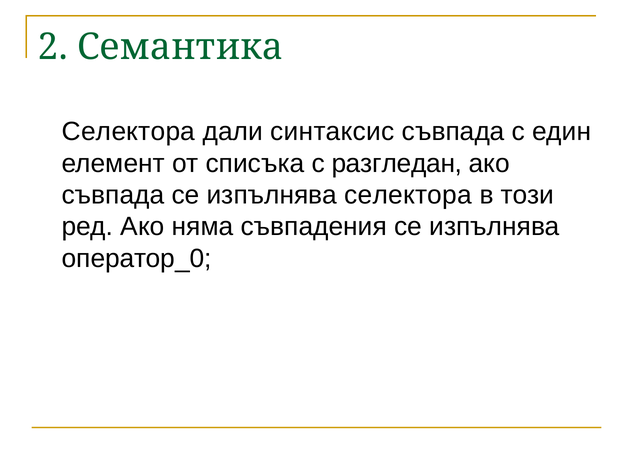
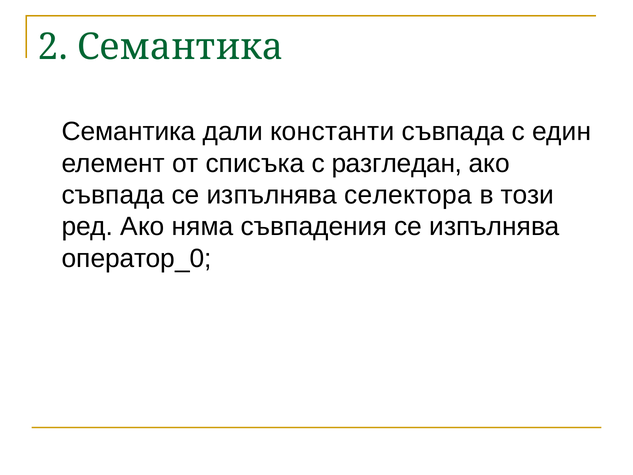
Селектора: Селектора -> Семантика (129, 132)
синтаксис: синтаксис -> константи (332, 132)
